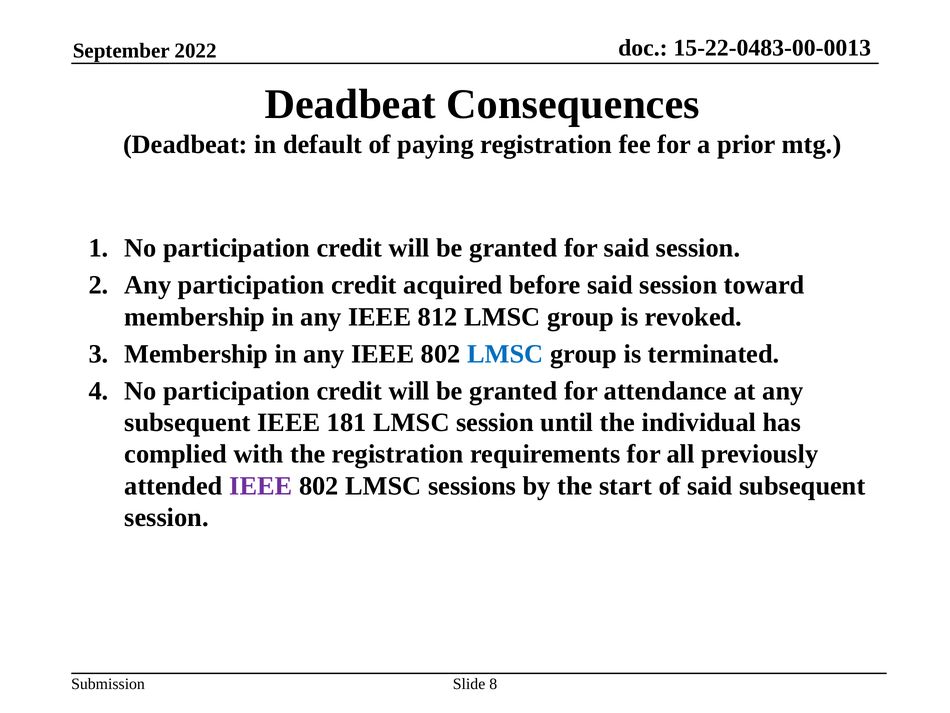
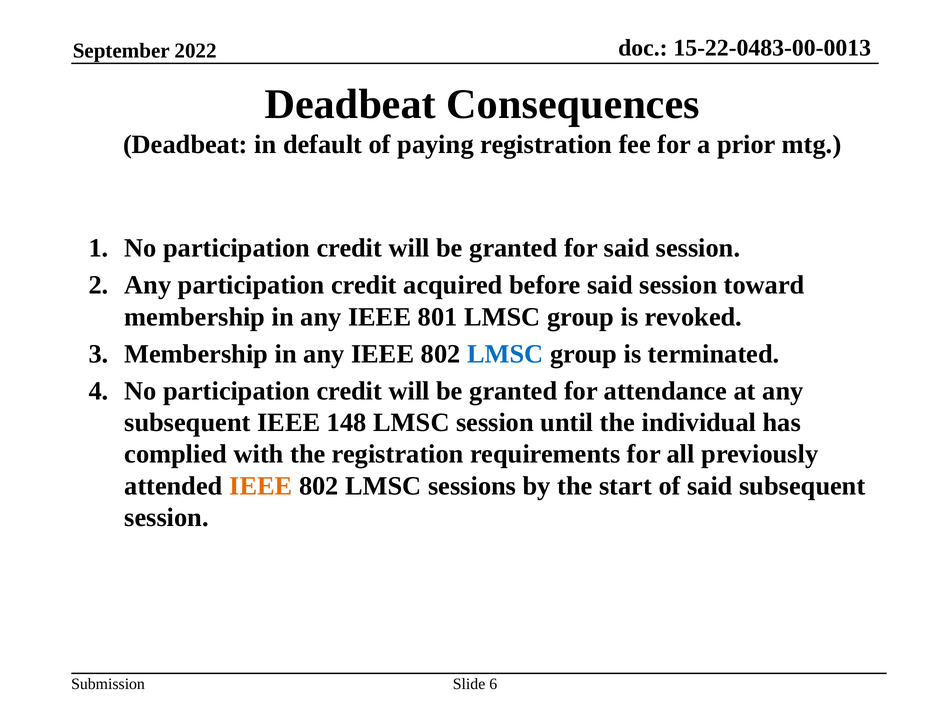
812: 812 -> 801 (438, 317)
181: 181 -> 148 (347, 422)
IEEE colour: purple -> orange (261, 486)
8: 8 -> 6 (493, 683)
